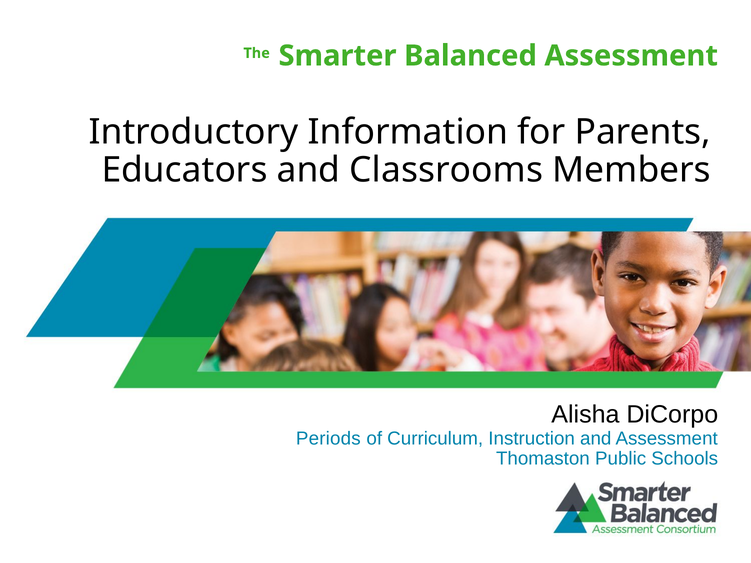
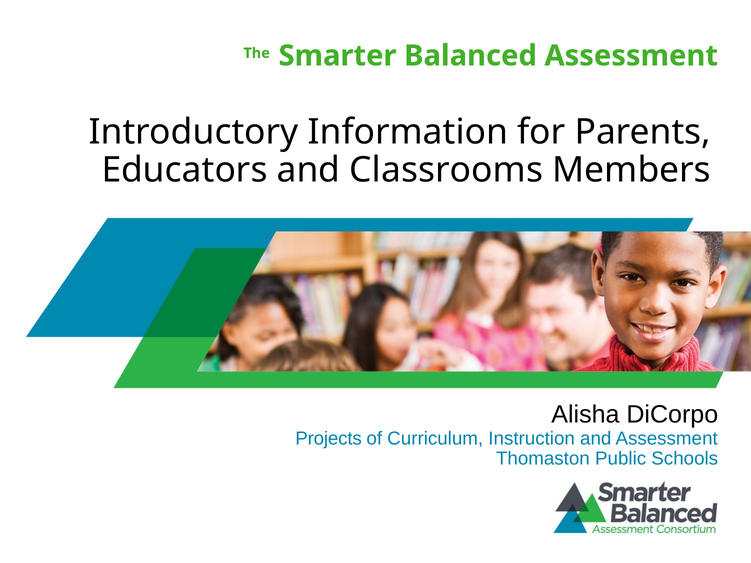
Periods: Periods -> Projects (329, 439)
